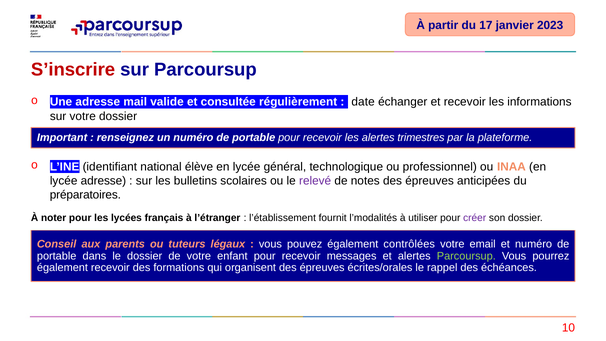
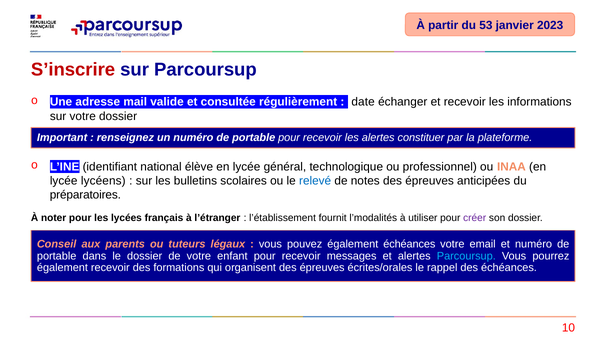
17: 17 -> 53 (486, 25)
trimestres: trimestres -> constituer (421, 138)
lycée adresse: adresse -> lycéens (103, 181)
relevé colour: purple -> blue (315, 181)
également contrôlées: contrôlées -> échéances (409, 244)
Parcoursup colour: light green -> light blue (466, 256)
